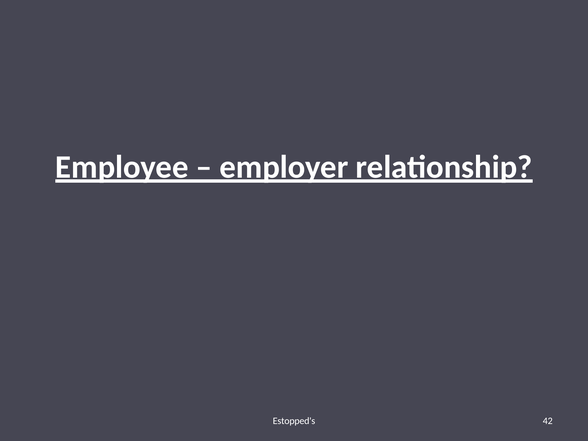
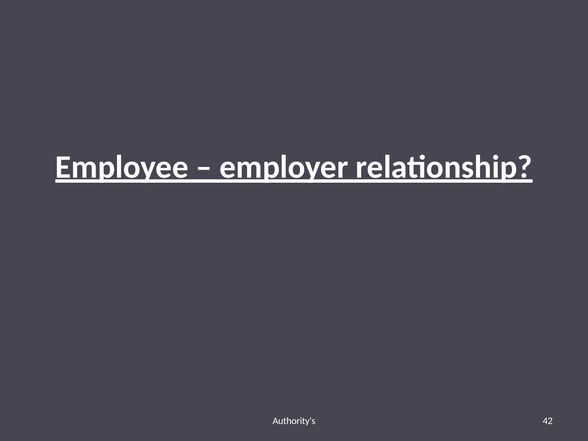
Estopped's: Estopped's -> Authority's (294, 421)
